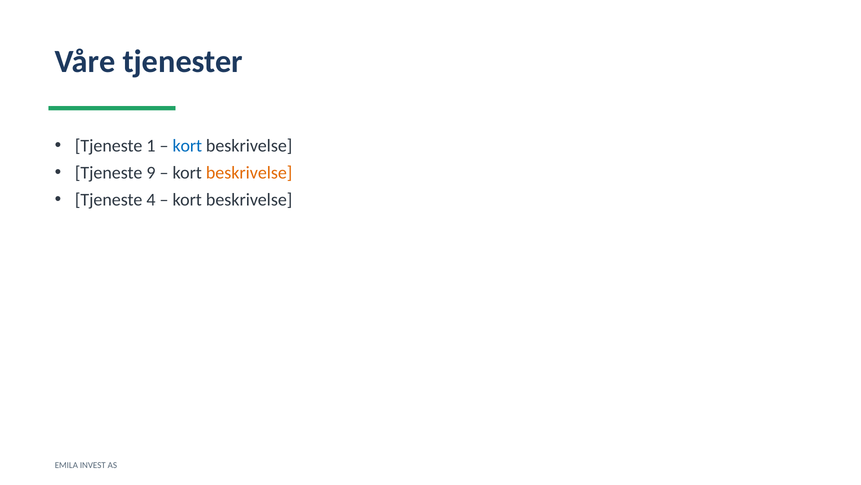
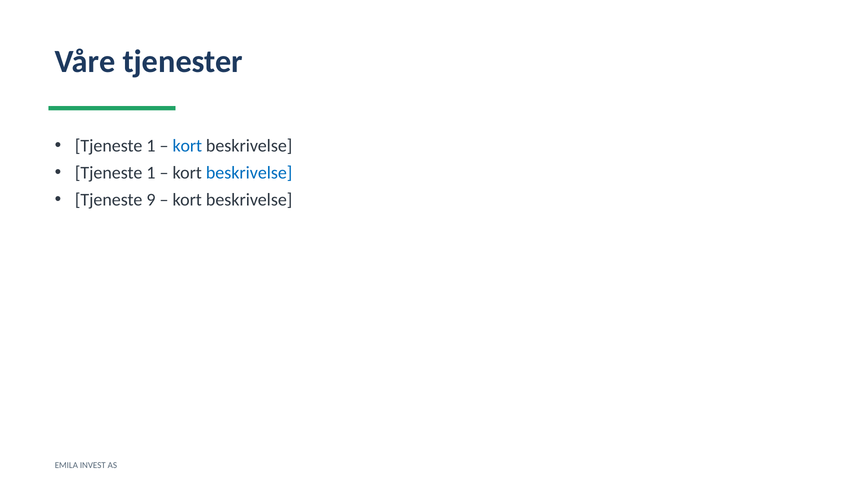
9: 9 -> 1 (151, 173)
beskrivelse colour: orange -> blue (249, 173)
4: 4 -> 9 (151, 200)
